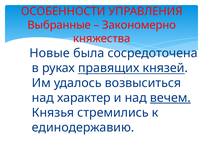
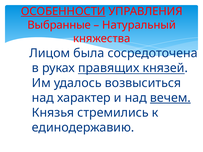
ОСОБЕННОСТИ underline: none -> present (63, 11)
Закономерно: Закономерно -> Натуральный (139, 25)
Новые: Новые -> Лицом (50, 53)
